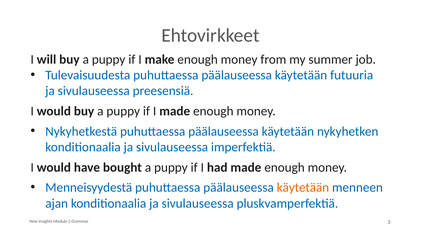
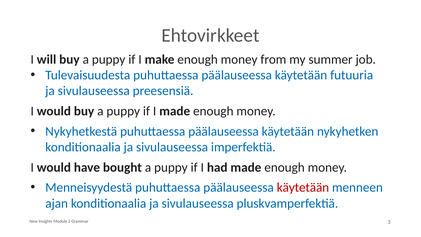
käytetään colour: orange -> red (303, 187)
